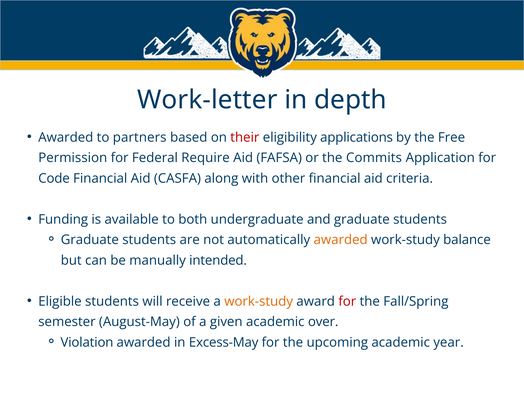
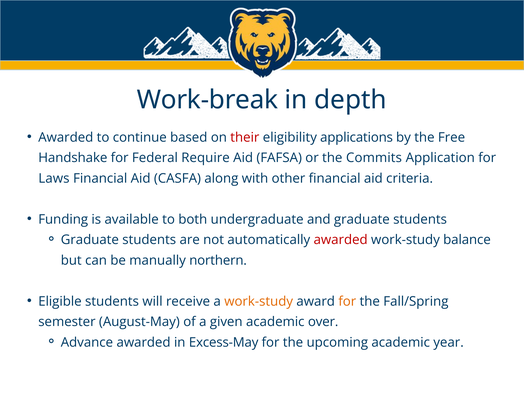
Work-letter: Work-letter -> Work-break (207, 100)
partners: partners -> continue (140, 137)
Permission: Permission -> Handshake (73, 158)
Code: Code -> Laws (54, 178)
awarded colour: orange -> red (341, 240)
intended: intended -> northern (218, 260)
for colour: red -> orange (347, 301)
Violation: Violation -> Advance (87, 342)
